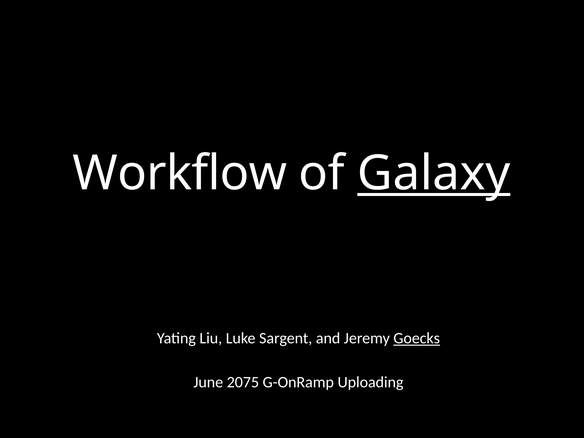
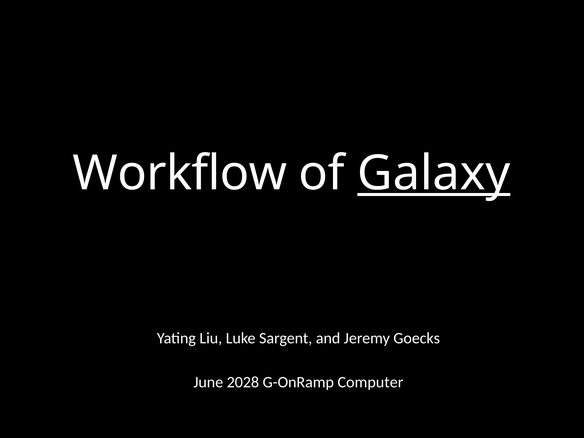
Goecks underline: present -> none (417, 338)
2075: 2075 -> 2028 (243, 382)
Uploading: Uploading -> Computer (370, 382)
